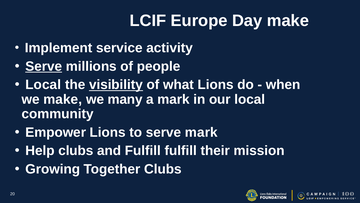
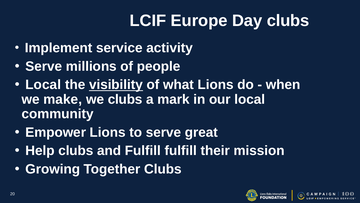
Day make: make -> clubs (288, 20)
Serve underline: present -> none (44, 66)
we many: many -> clubs (125, 99)
serve mark: mark -> great (201, 132)
